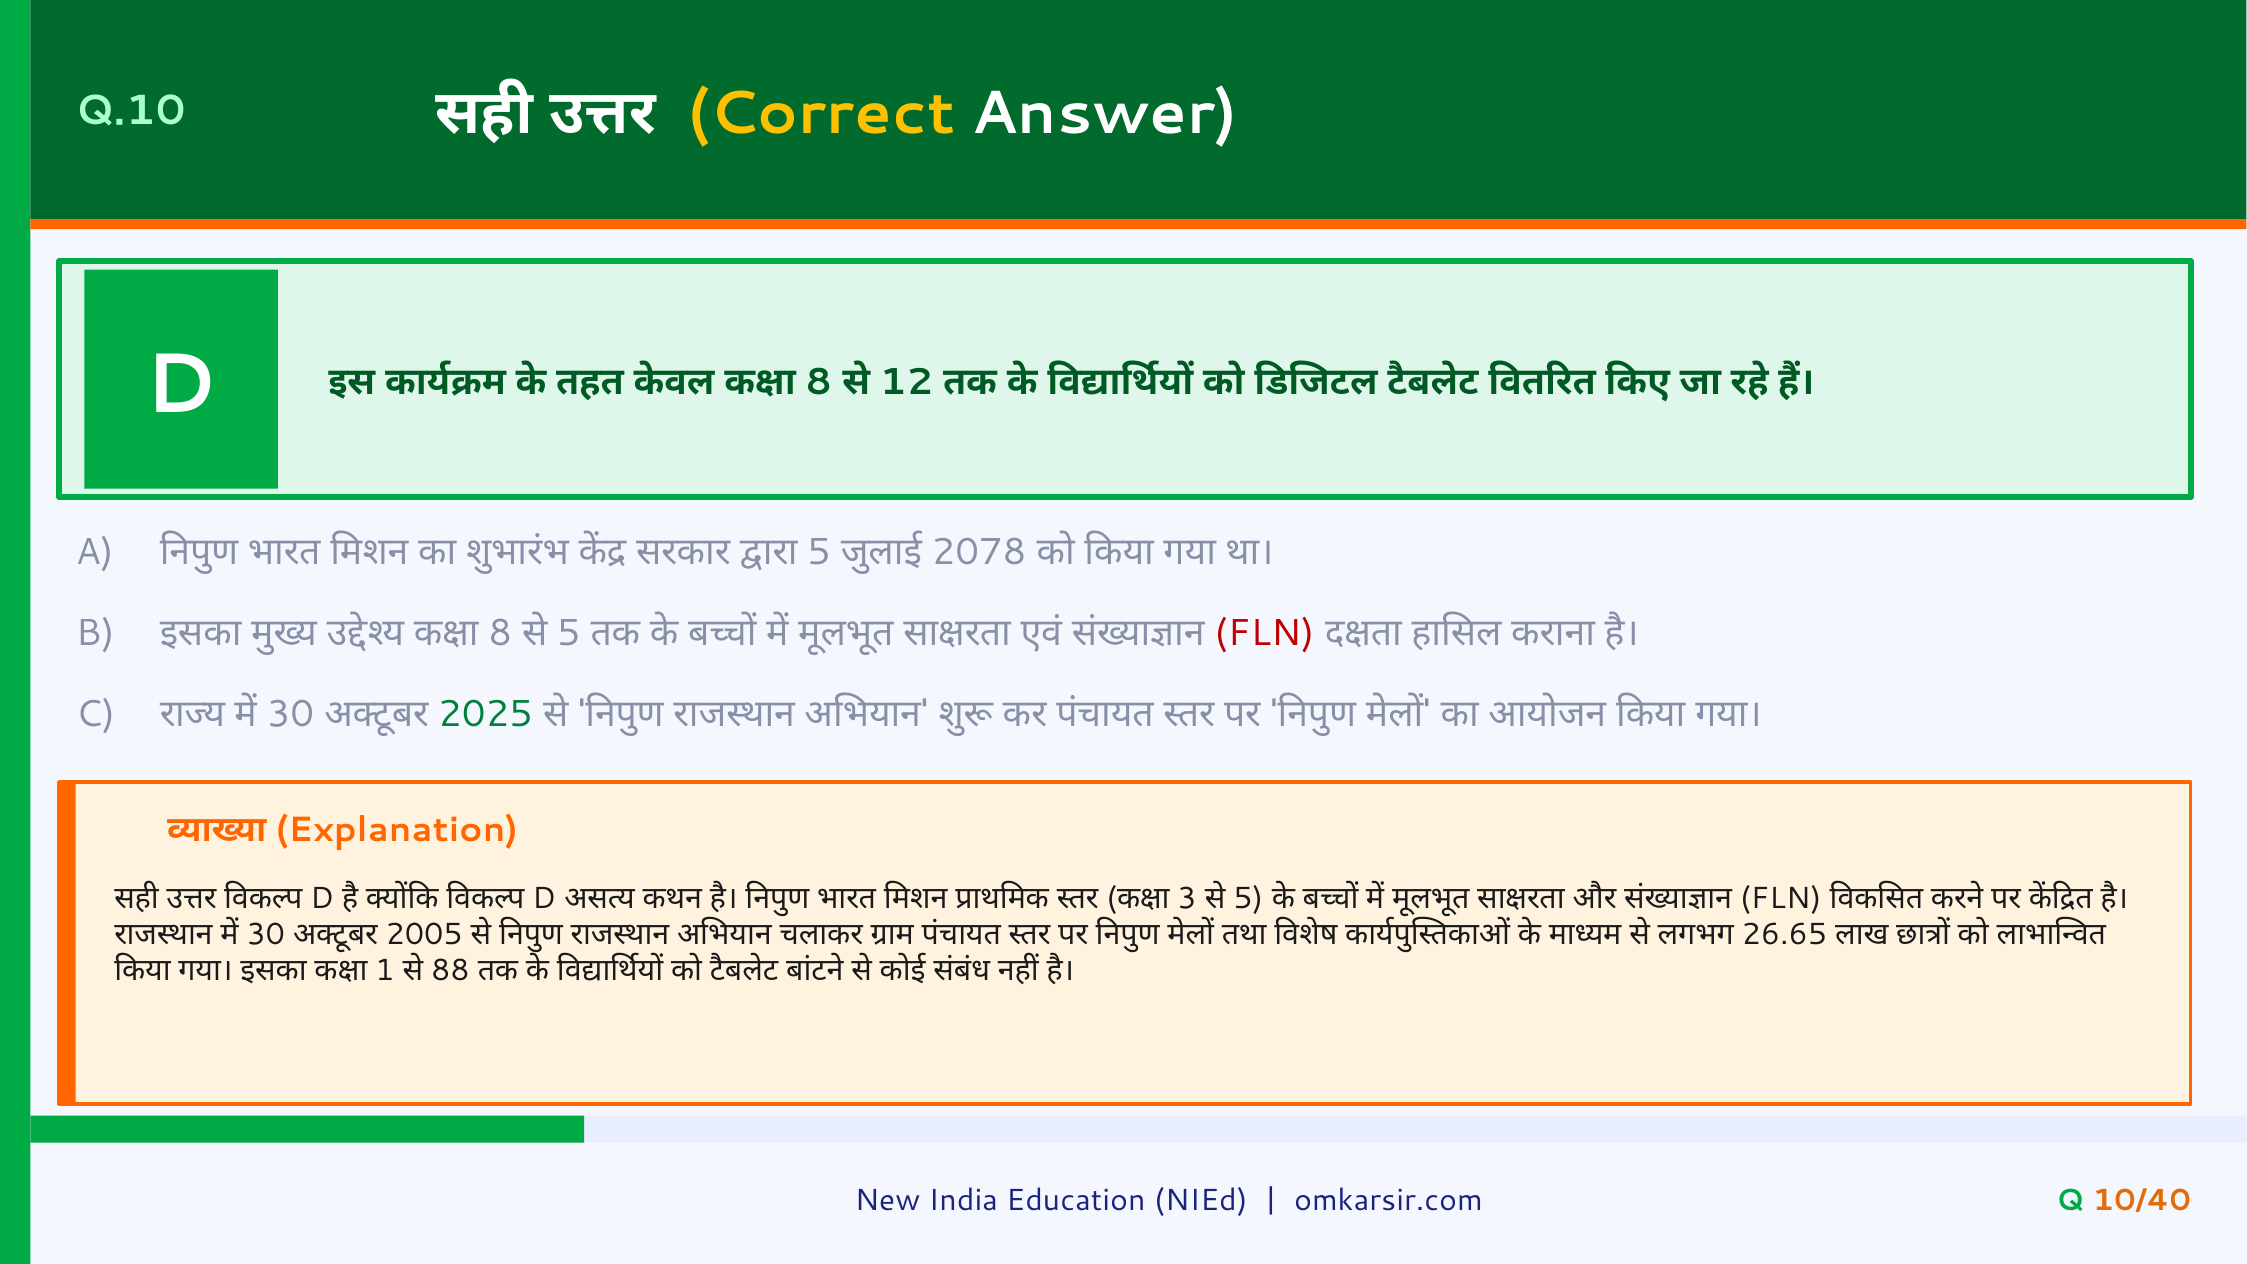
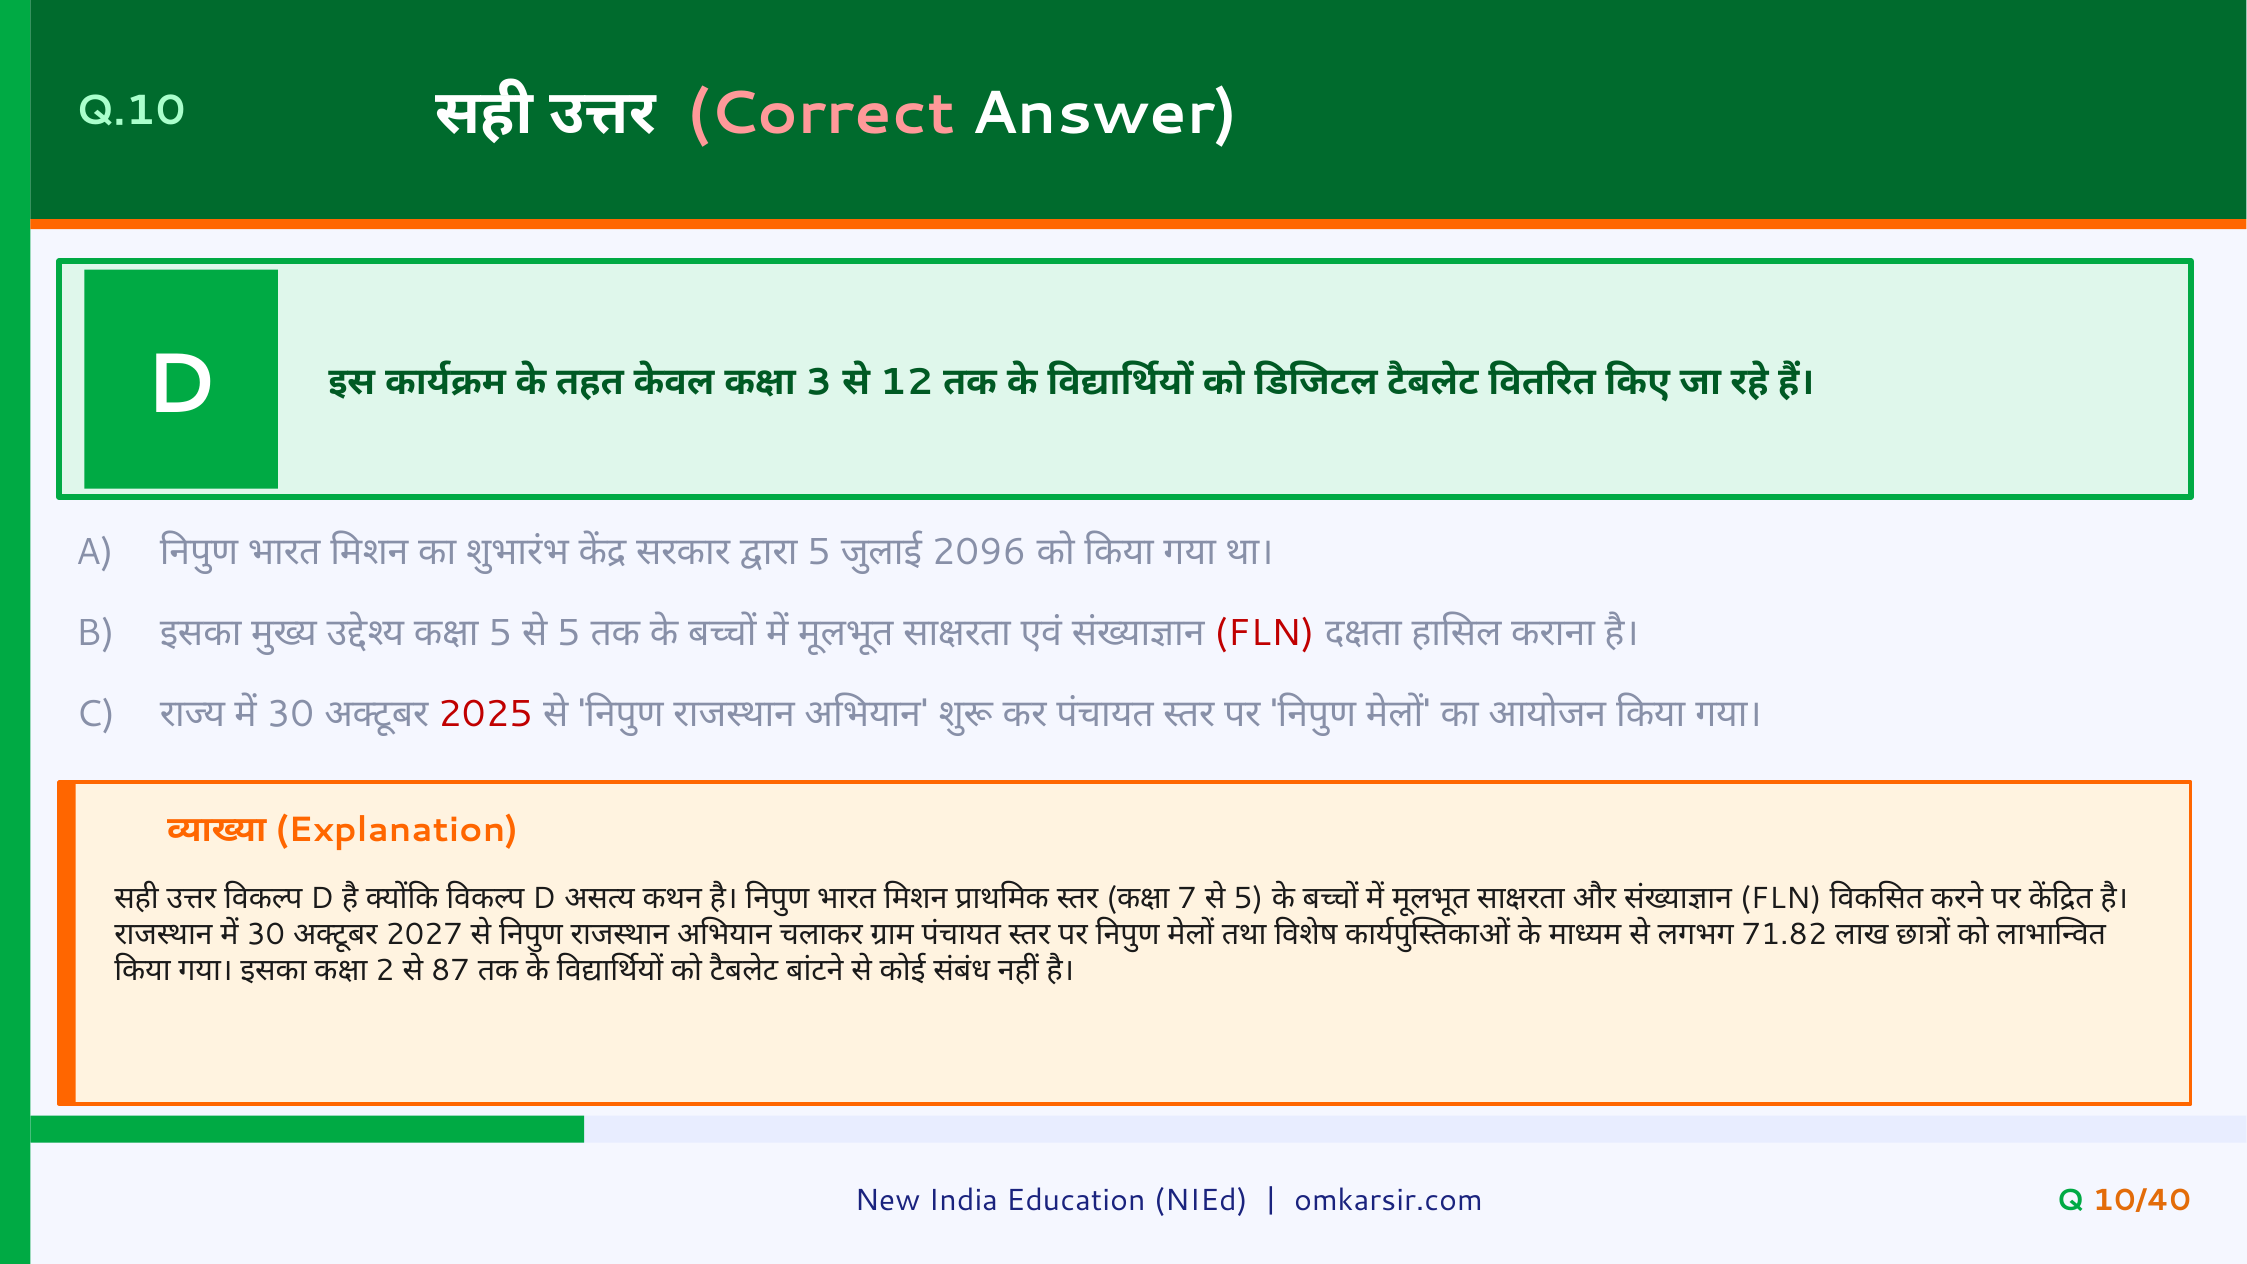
Correct colour: yellow -> pink (821, 114)
8: 8 -> 3 (819, 382)
2078: 2078 -> 2096 (979, 552)
8: 8 -> 5 (500, 633)
2025 colour: green -> red (486, 714)
3: 3 -> 7 (1187, 898)
2005: 2005 -> 2027 (424, 934)
26.65: 26.65 -> 71.82 (1784, 934)
1: 1 -> 2 (385, 971)
88: 88 -> 87 (450, 971)
